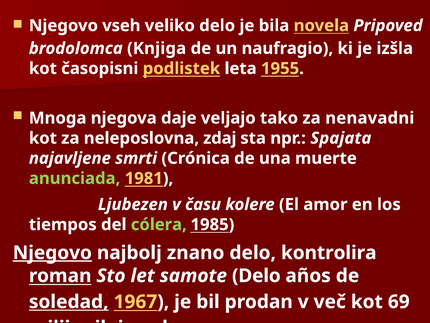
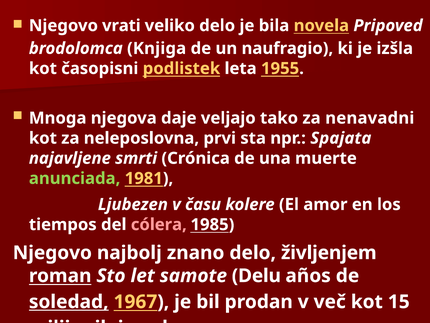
vseh: vseh -> vrati (121, 26)
zdaj: zdaj -> prvi (220, 138)
cólera colour: light green -> pink (159, 224)
Njegovo underline: present -> none (52, 252)
kontrolira: kontrolira -> življenjem (329, 252)
samote Delo: Delo -> Delu (256, 275)
69: 69 -> 15 (399, 301)
